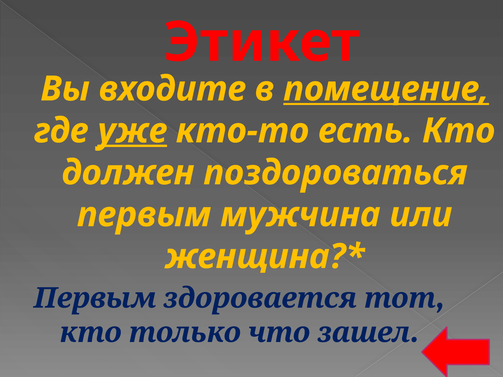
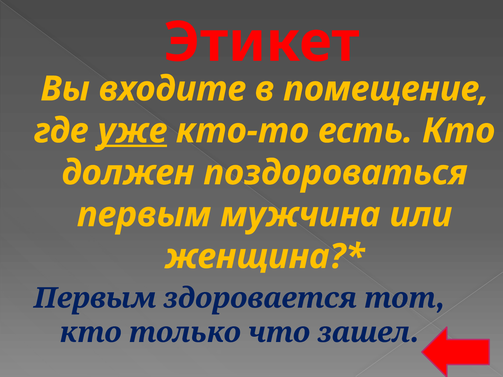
помещение underline: present -> none (386, 89)
